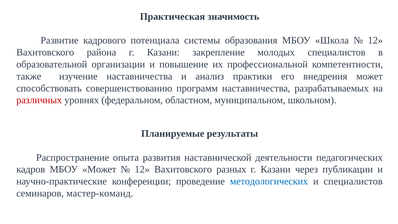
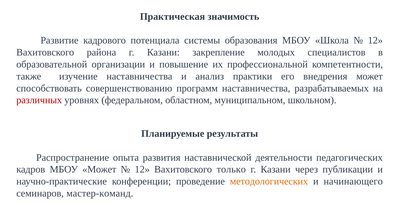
разных: разных -> только (231, 169)
методологических colour: blue -> orange (269, 181)
и специалистов: специалистов -> начинающего (353, 181)
